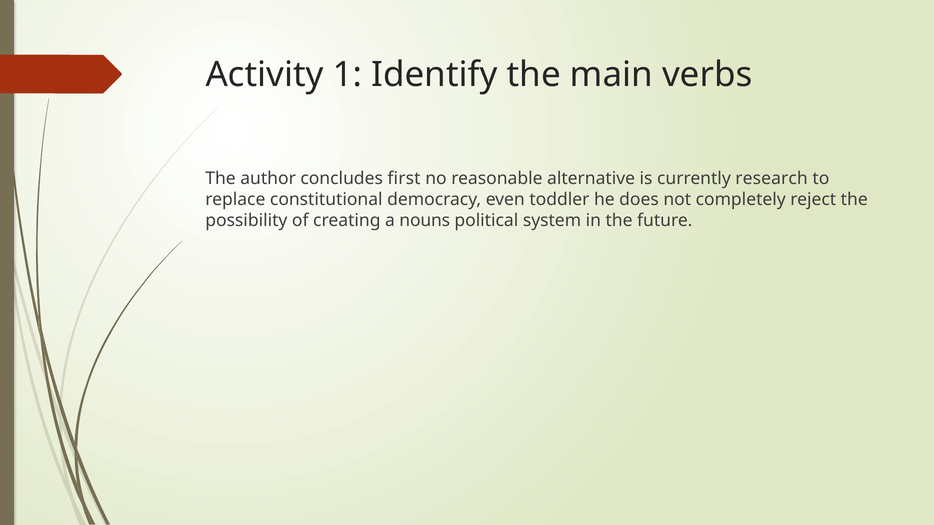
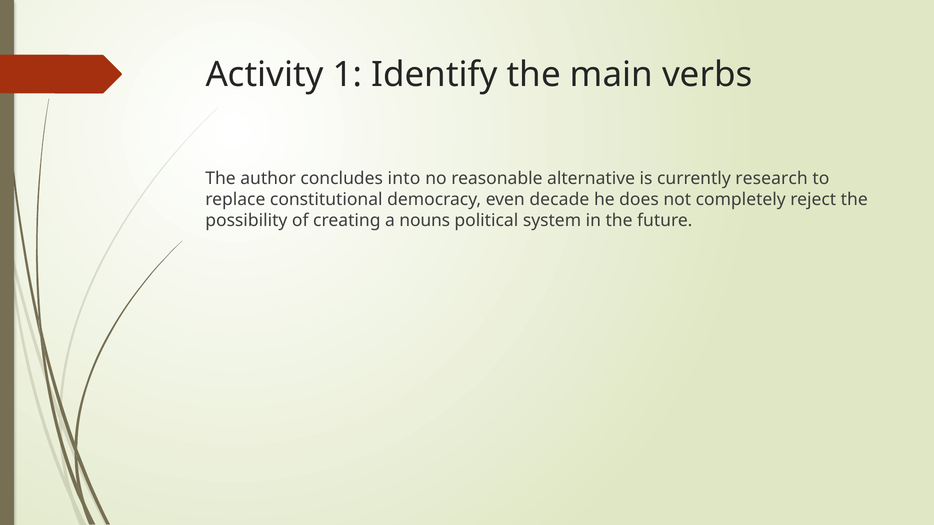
first: first -> into (404, 179)
toddler: toddler -> decade (559, 200)
